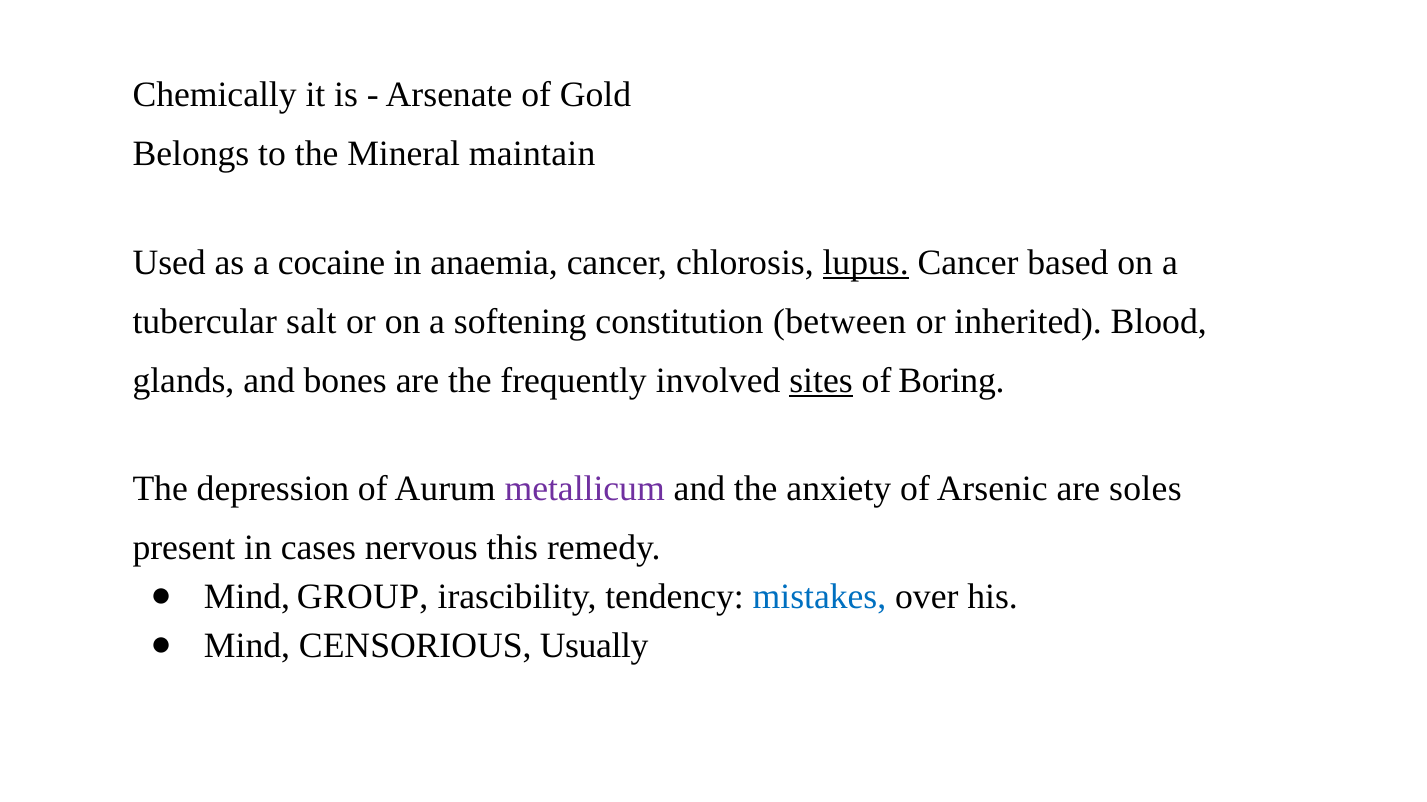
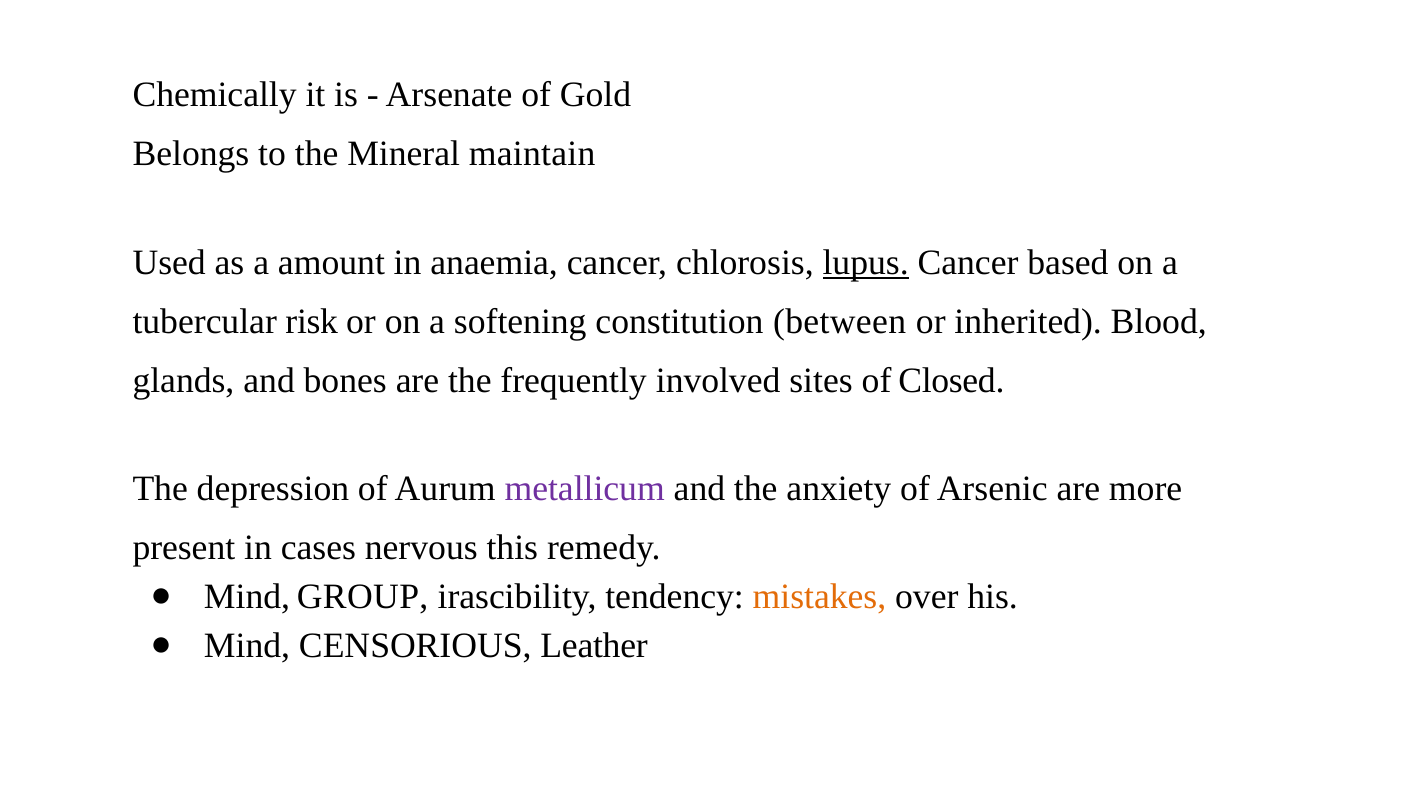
cocaine: cocaine -> amount (331, 263)
salt: salt -> risk (312, 322)
sites underline: present -> none (821, 381)
Boring: Boring -> Closed (951, 381)
soles: soles -> more (1146, 489)
mistakes colour: blue -> orange (819, 597)
Usually: Usually -> Leather (594, 646)
